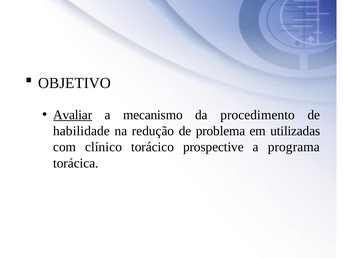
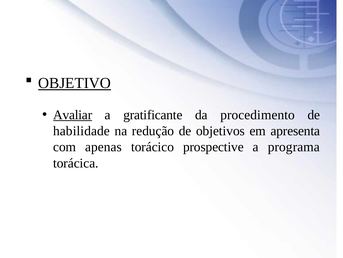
OBJETIVO underline: none -> present (75, 83)
mecanismo: mecanismo -> gratificante (153, 115)
problema: problema -> objetivos (220, 131)
utilizadas: utilizadas -> apresenta (295, 131)
clínico: clínico -> apenas (104, 147)
